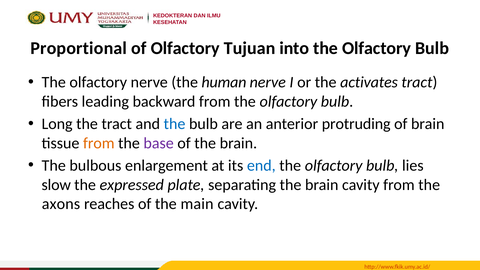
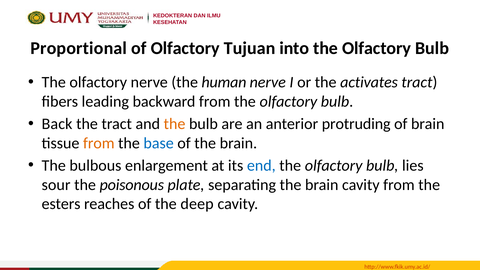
Long: Long -> Back (57, 124)
the colour: blue -> orange (175, 124)
base colour: purple -> blue (159, 143)
slow: slow -> sour (56, 185)
expressed: expressed -> poisonous (132, 185)
axons: axons -> esters (61, 204)
main: main -> deep (197, 204)
